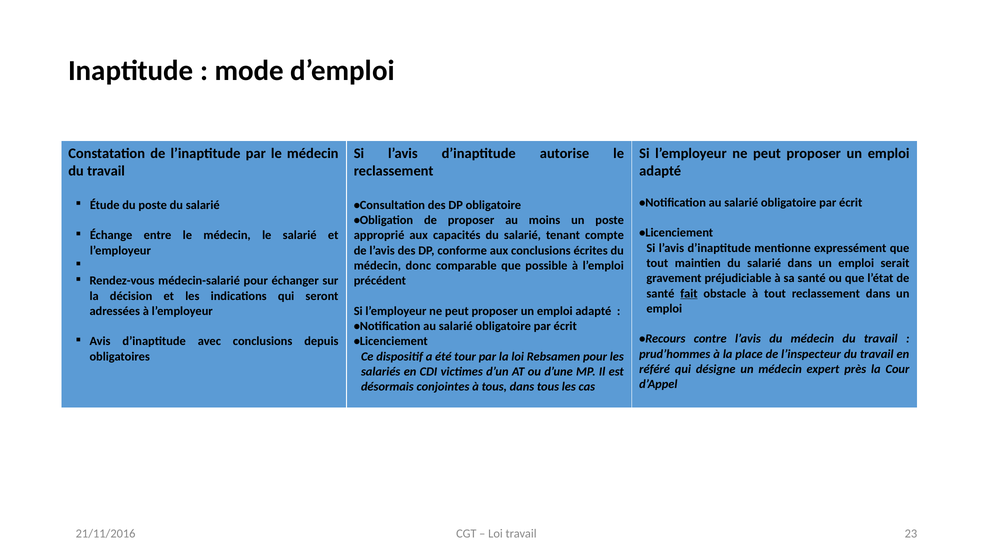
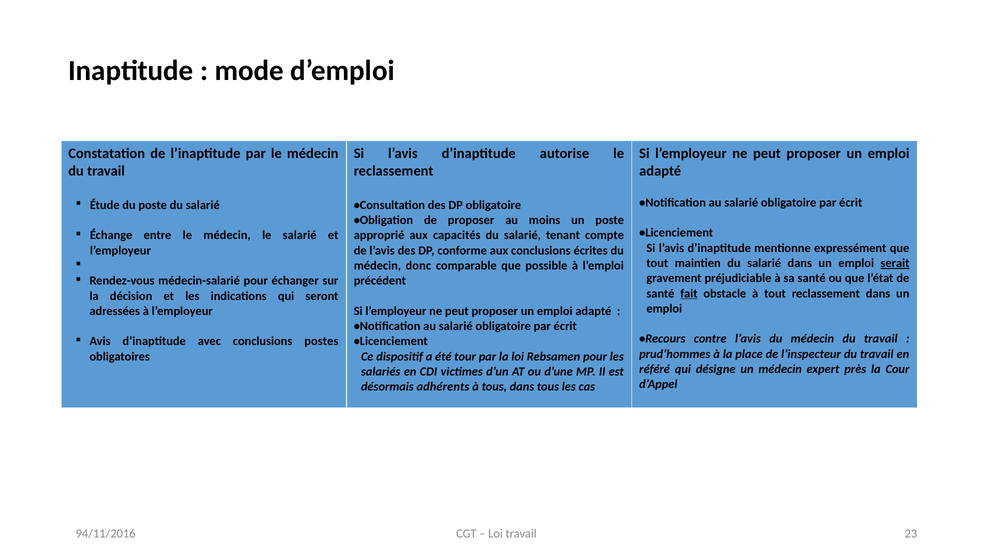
serait underline: none -> present (895, 263)
depuis: depuis -> postes (321, 341)
conjointes: conjointes -> adhérents (443, 386)
21/11/2016: 21/11/2016 -> 94/11/2016 (106, 533)
